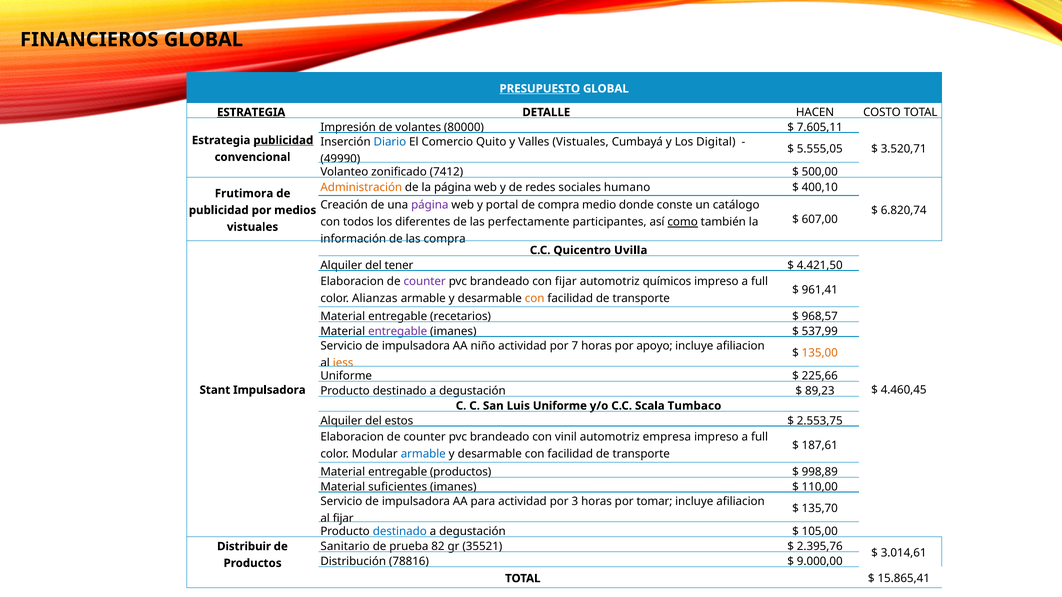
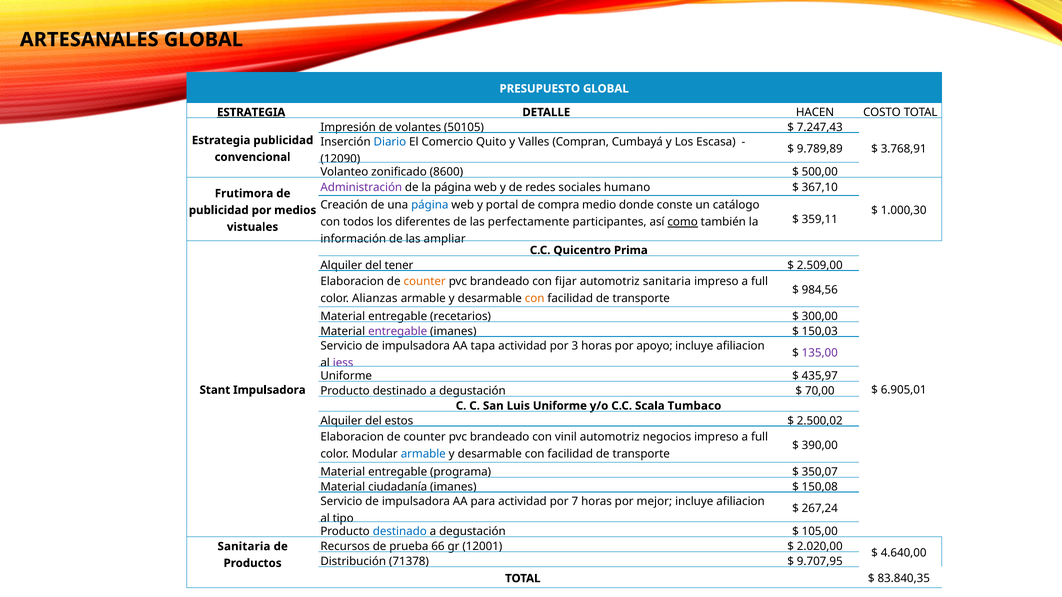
FINANCIEROS: FINANCIEROS -> ARTESANALES (89, 40)
PRESUPUESTO underline: present -> none (540, 89)
80000: 80000 -> 50105 (464, 127)
7.605,11: 7.605,11 -> 7.247,43 (820, 127)
publicidad underline: present -> none (283, 140)
Valles Vistuales: Vistuales -> Compran (581, 142)
Digital: Digital -> Escasa (716, 142)
5.555,05: 5.555,05 -> 9.789,89 (820, 149)
3.520,71: 3.520,71 -> 3.768,91 (904, 149)
49990: 49990 -> 12090 (340, 159)
7412: 7412 -> 8600 (446, 172)
Administración colour: orange -> purple (361, 188)
400,10: 400,10 -> 367,10 (820, 188)
página colour: purple -> blue (430, 205)
6.820,74: 6.820,74 -> 1.000,30 (904, 210)
607,00: 607,00 -> 359,11 (820, 220)
las compra: compra -> ampliar (445, 239)
Uvilla: Uvilla -> Prima (631, 250)
4.421,50: 4.421,50 -> 2.509,00 (820, 265)
counter colour: purple -> orange (425, 282)
automotriz químicos: químicos -> sanitaria (667, 282)
961,41: 961,41 -> 984,56 (820, 290)
968,57: 968,57 -> 300,00 (820, 317)
537,99: 537,99 -> 150,03 (820, 331)
niño: niño -> tapa (483, 346)
7: 7 -> 3 (575, 346)
135,00 colour: orange -> purple (820, 353)
iess colour: orange -> purple (343, 363)
225,66: 225,66 -> 435,97 (820, 376)
4.460,45: 4.460,45 -> 6.905,01 (904, 390)
89,23: 89,23 -> 70,00 (820, 391)
2.553,75: 2.553,75 -> 2.500,02 (820, 421)
empresa: empresa -> negocios (667, 437)
187,61: 187,61 -> 390,00 (820, 446)
entregable productos: productos -> programa (461, 472)
998,89: 998,89 -> 350,07 (820, 472)
suficientes: suficientes -> ciudadanía (398, 487)
110,00: 110,00 -> 150,08 (820, 487)
3: 3 -> 7 (575, 502)
tomar: tomar -> mejor (654, 502)
135,70: 135,70 -> 267,24 (820, 509)
al fijar: fijar -> tipo (343, 519)
Sanitario: Sanitario -> Recursos (345, 547)
82: 82 -> 66 (438, 547)
35521: 35521 -> 12001 (482, 547)
2.395,76: 2.395,76 -> 2.020,00 (820, 547)
Distribuir: Distribuir -> Sanitaria (244, 547)
3.014,61: 3.014,61 -> 4.640,00 (904, 553)
78816: 78816 -> 71378 (409, 562)
9.000,00: 9.000,00 -> 9.707,95 (820, 562)
15.865,41: 15.865,41 -> 83.840,35 (904, 579)
